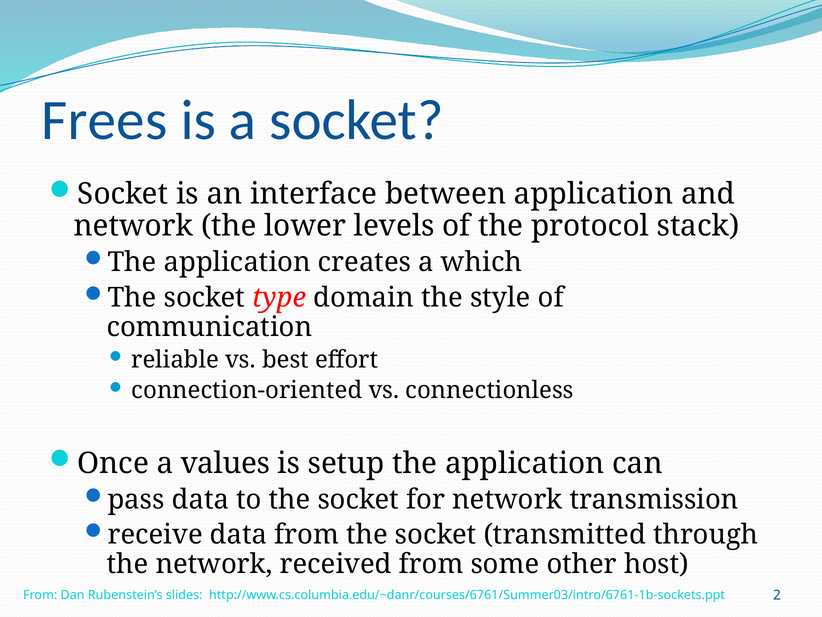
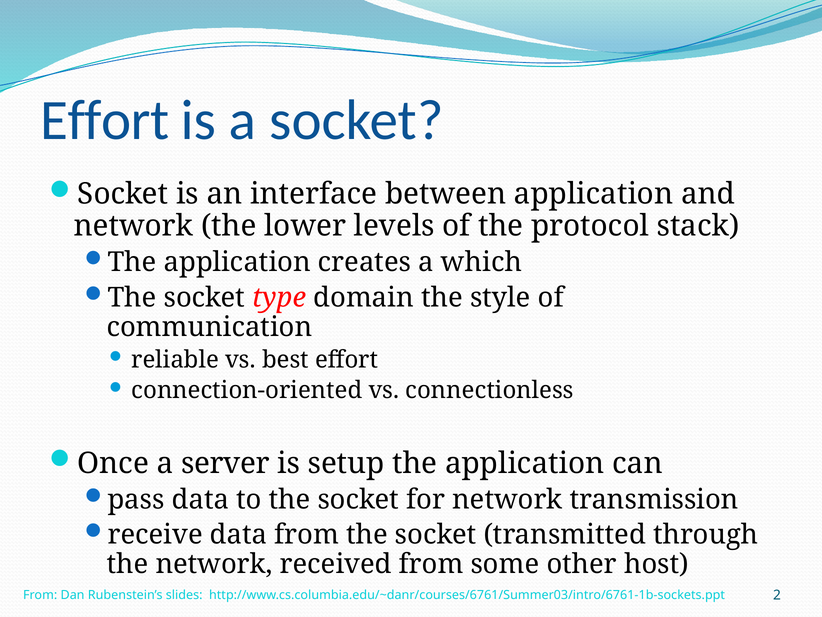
Frees: Frees -> Effort (105, 120)
values: values -> server (225, 463)
